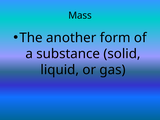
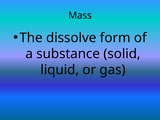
another: another -> dissolve (71, 38)
